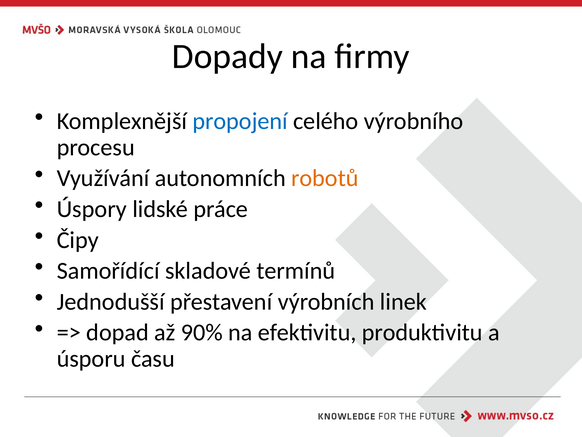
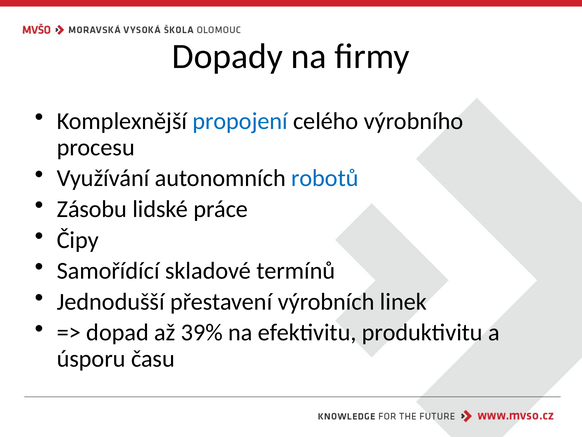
robotů colour: orange -> blue (325, 178)
Úspory: Úspory -> Zásobu (92, 209)
90%: 90% -> 39% (202, 332)
